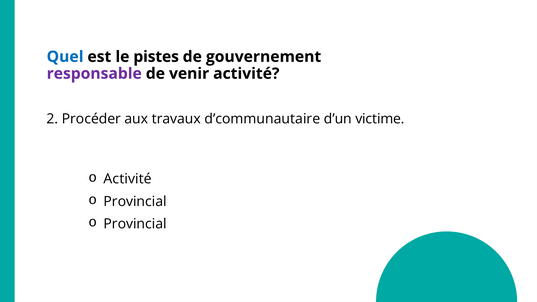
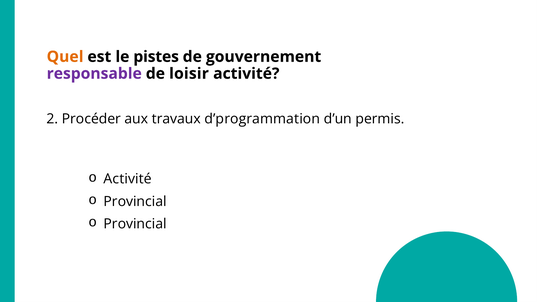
Quel colour: blue -> orange (65, 57)
venir: venir -> loisir (189, 74)
d’communautaire: d’communautaire -> d’programmation (262, 119)
victime: victime -> permis (380, 119)
